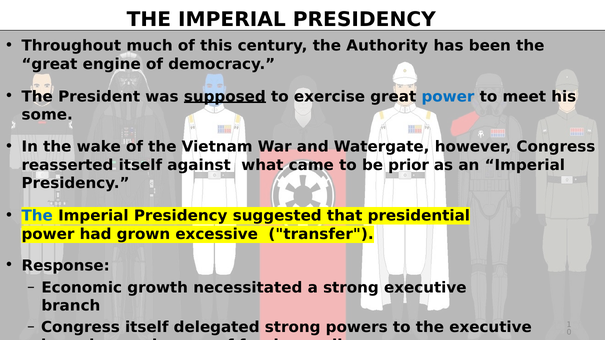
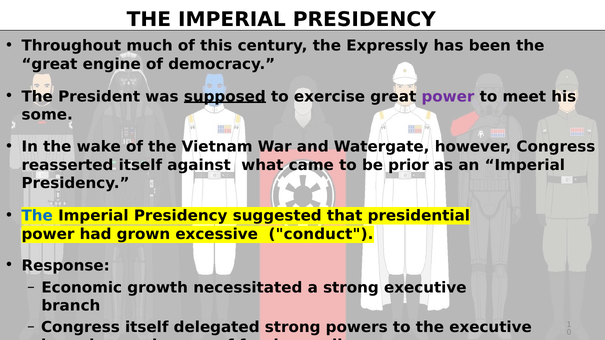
Authority: Authority -> Expressly (387, 46)
power colour: blue -> purple (448, 97)
transfer: transfer -> conduct (321, 235)
